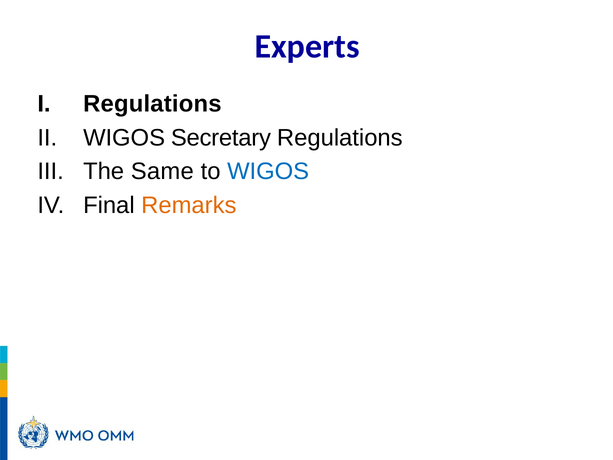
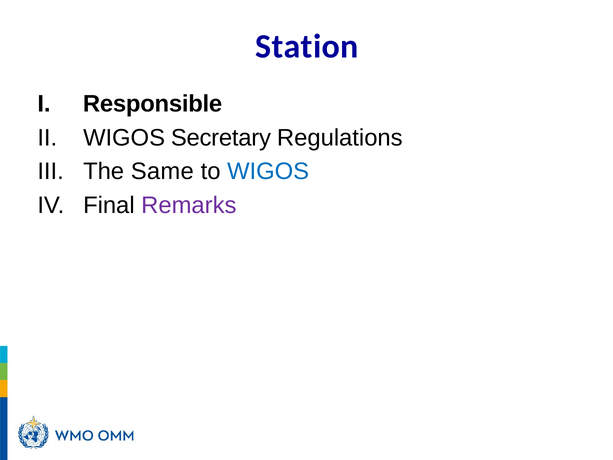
Experts: Experts -> Station (307, 46)
Regulations: Regulations -> Responsible (153, 104)
Remarks colour: orange -> purple (189, 205)
